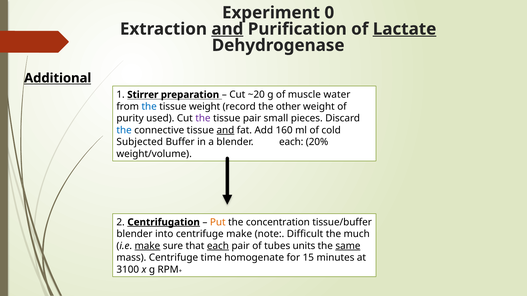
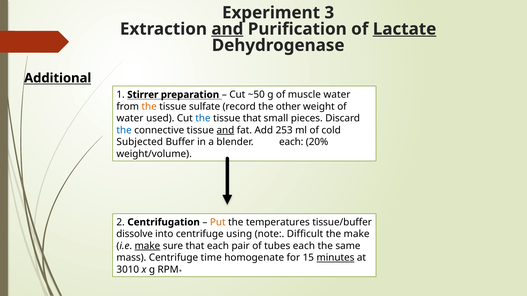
0: 0 -> 3 (329, 13)
~20: ~20 -> ~50 (256, 95)
the colour: blue -> orange (149, 107)
tissue weight: weight -> sulfate (205, 107)
purity: purity -> water (130, 119)
the colour: purple -> blue (203, 119)
tissue pair: pair -> that (252, 119)
160: 160 -> 253 (284, 130)
Centrifugation underline: present -> none (164, 222)
concentration: concentration -> temperatures (278, 222)
blender: blender -> dissolve (135, 234)
centrifuge make: make -> using (239, 234)
the much: much -> make (357, 234)
each underline: present -> none (218, 246)
tubes units: units -> each (304, 246)
same underline: present -> none (348, 246)
minutes underline: none -> present (335, 258)
3100: 3100 -> 3010 (128, 270)
